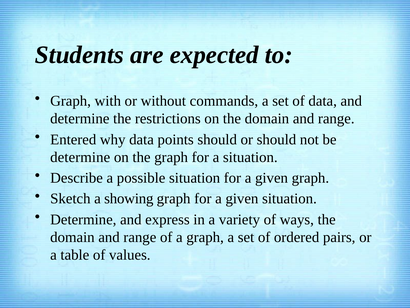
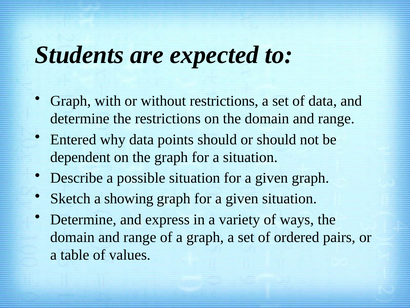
without commands: commands -> restrictions (224, 101)
determine: determine -> dependent (80, 157)
